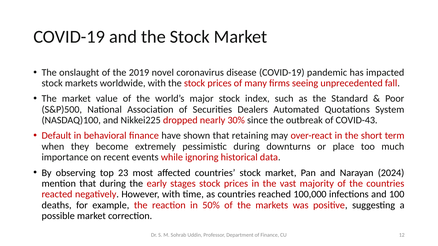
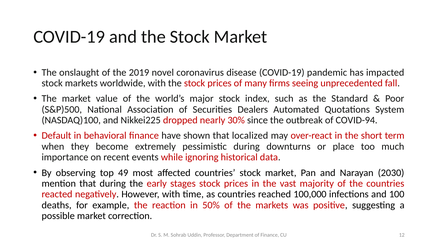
COVID-43: COVID-43 -> COVID-94 (357, 120)
retaining: retaining -> localized (250, 136)
23: 23 -> 49 (123, 173)
2024: 2024 -> 2030 (391, 173)
